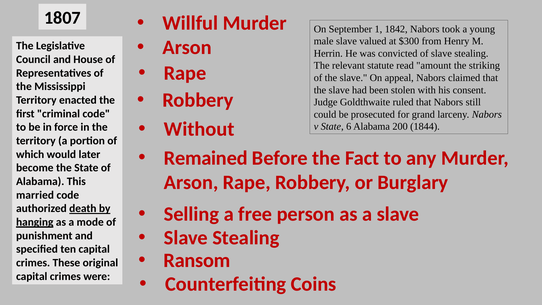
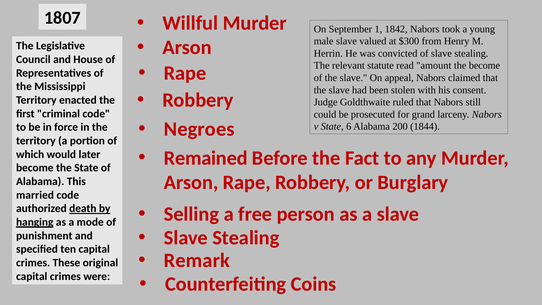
the striking: striking -> become (484, 66)
Without: Without -> Negroes (199, 129)
Ransom: Ransom -> Remark (197, 260)
